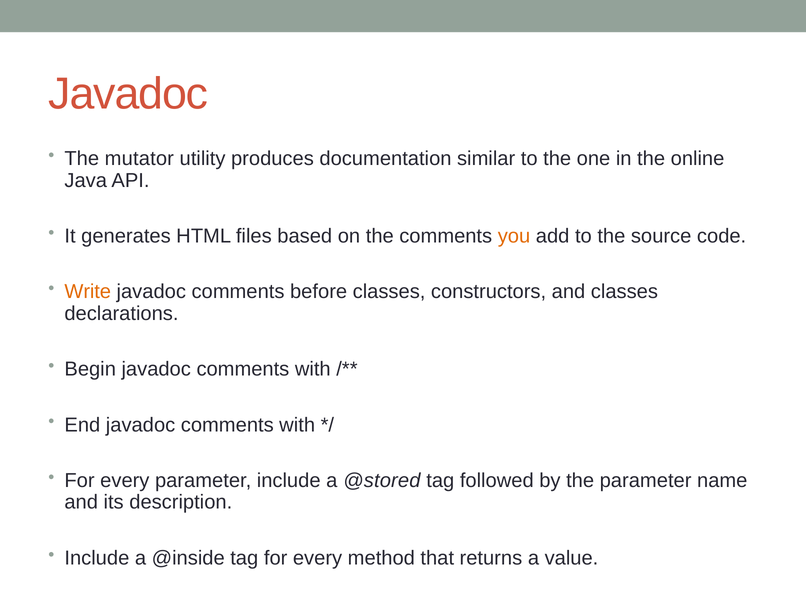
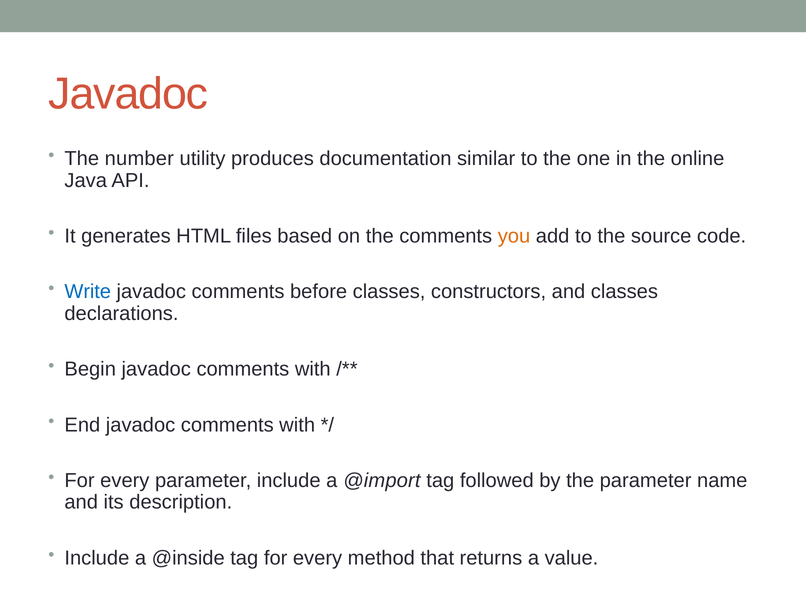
mutator: mutator -> number (139, 159)
Write colour: orange -> blue (88, 292)
@stored: @stored -> @import (382, 480)
